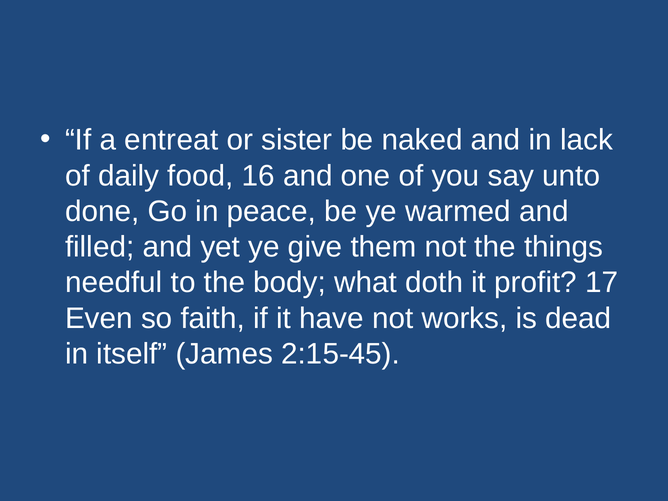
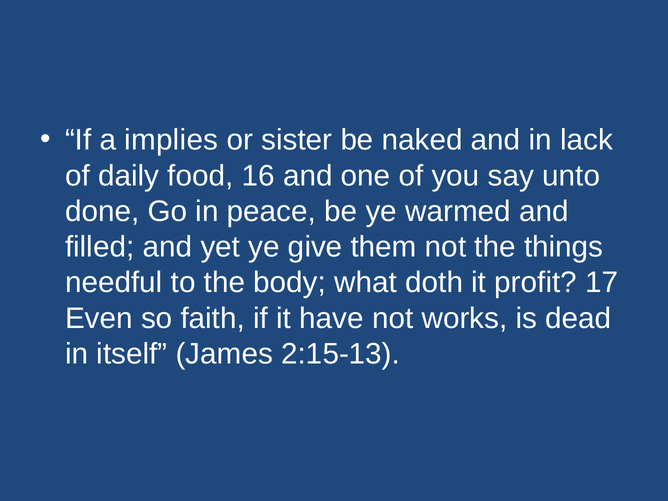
entreat: entreat -> implies (171, 140)
2:15-45: 2:15-45 -> 2:15-13 (341, 354)
